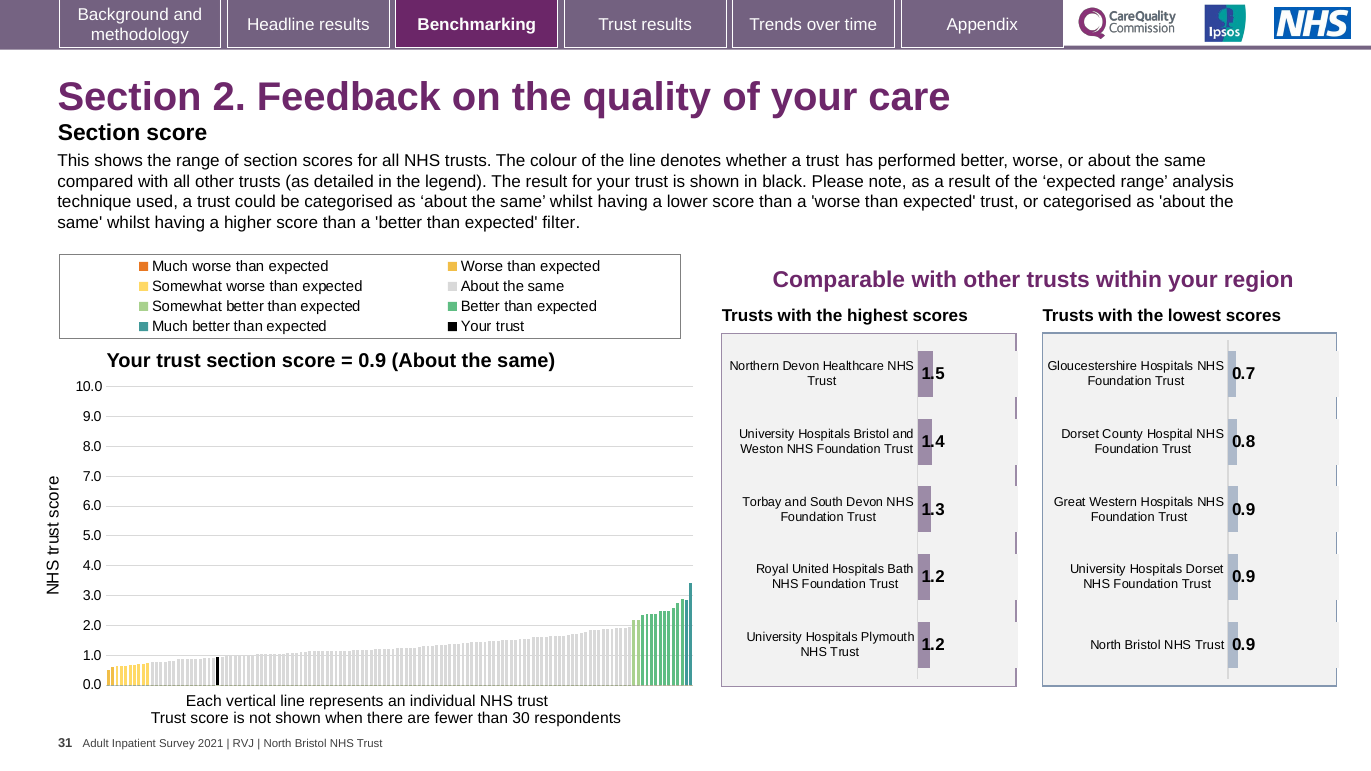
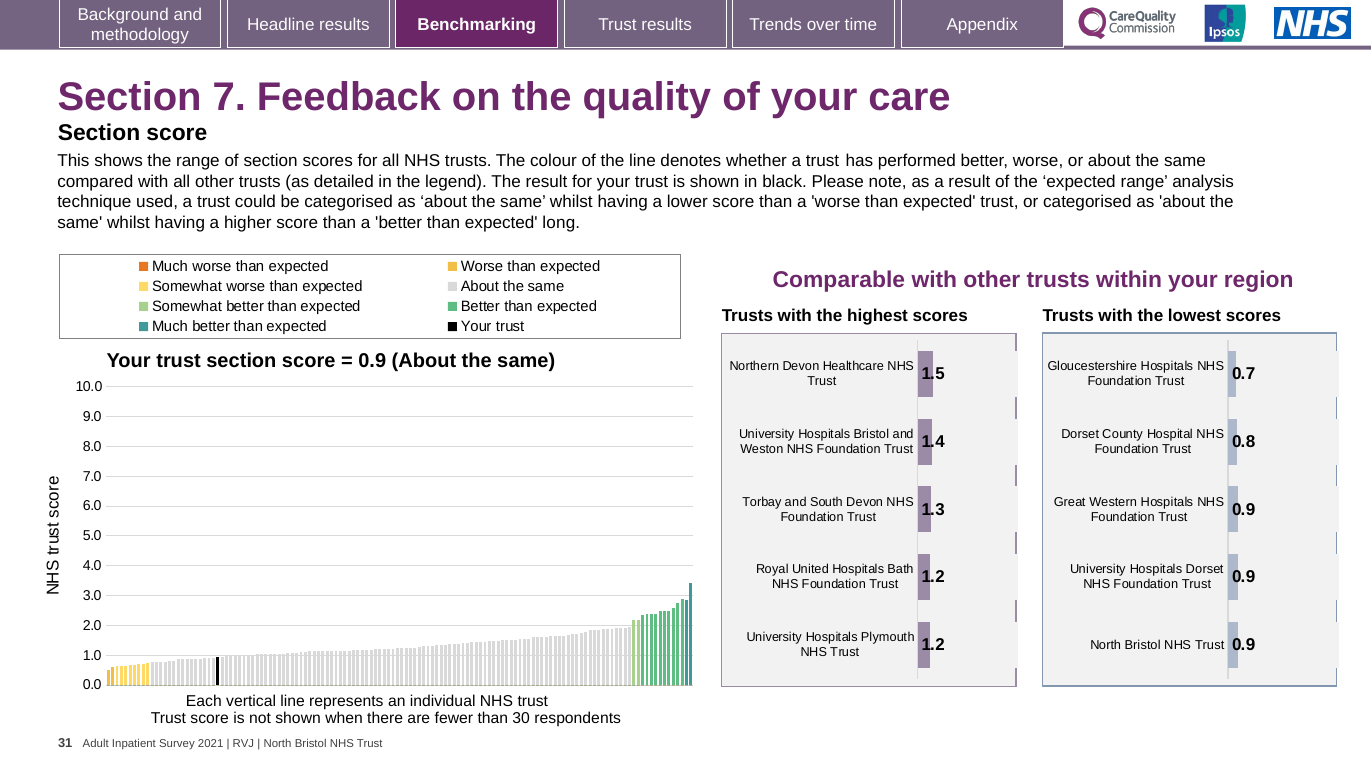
2: 2 -> 7 (229, 97)
filter: filter -> long (561, 223)
